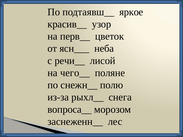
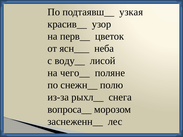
яркое: яркое -> узкая (131, 12)
речи__: речи__ -> воду__ (70, 61)
